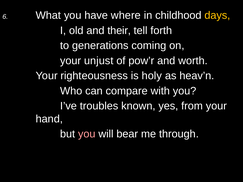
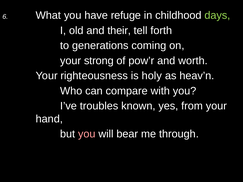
where: where -> refuge (126, 15)
days colour: yellow -> light green (217, 15)
unjust: unjust -> strong (99, 61)
